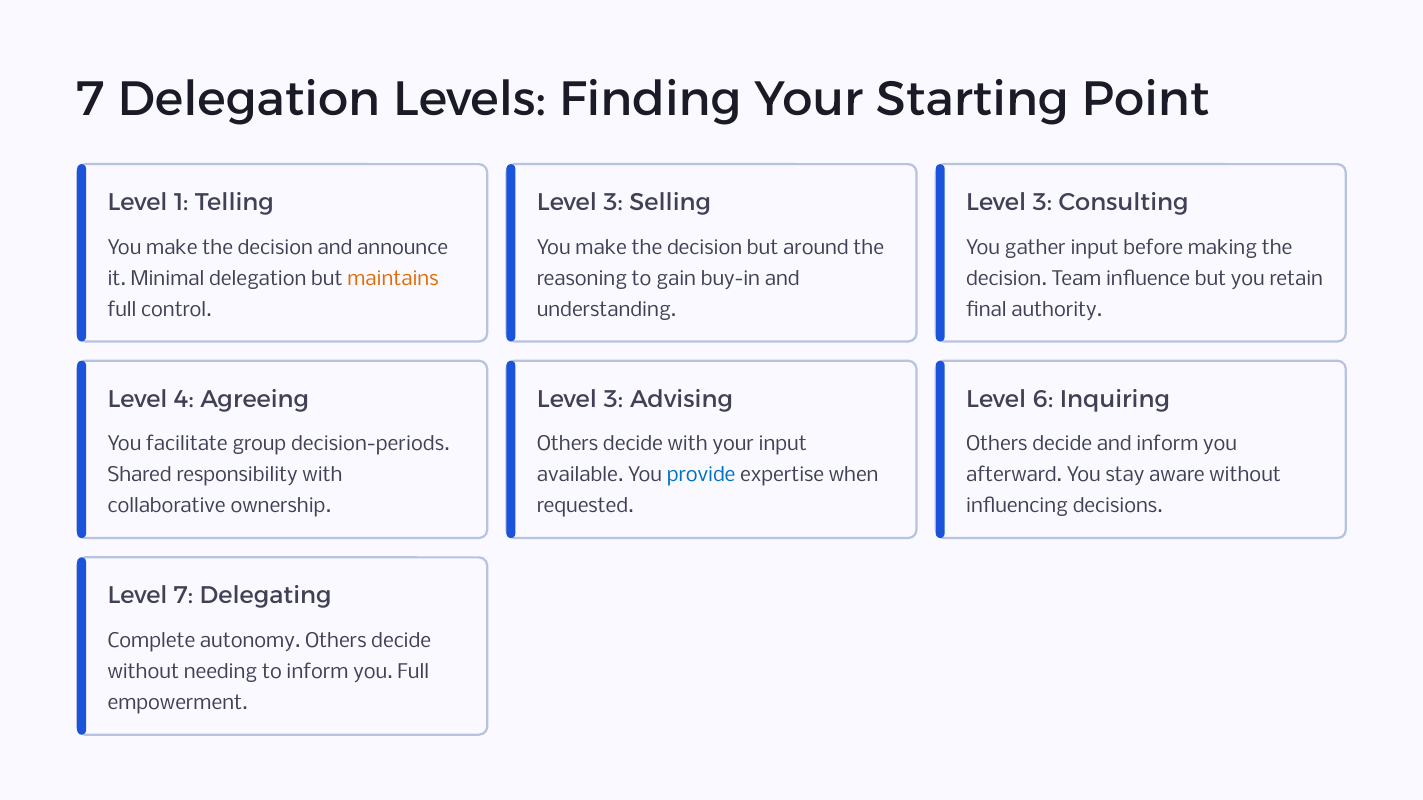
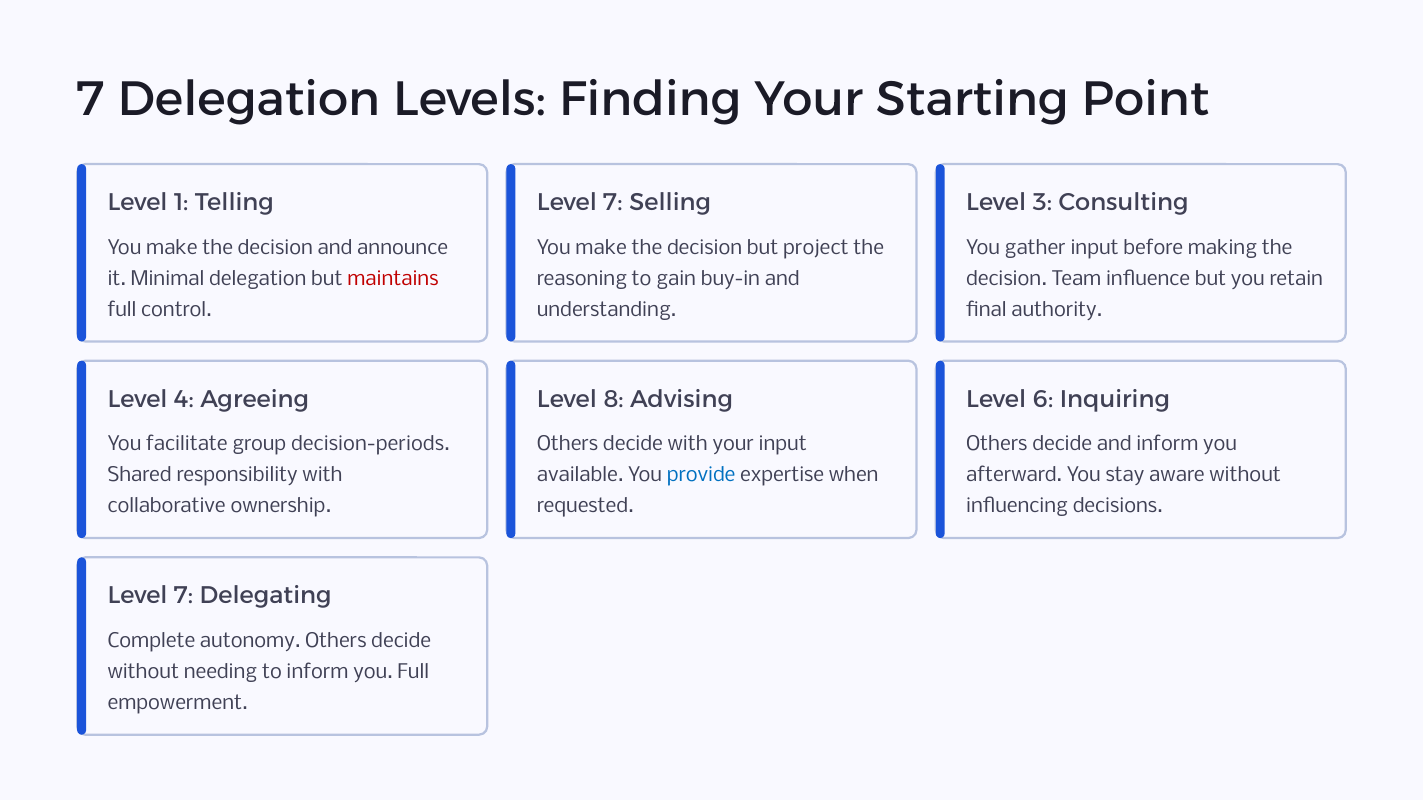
3: 3 -> 7 (613, 203)
around: around -> project (816, 248)
maintains colour: orange -> red (393, 279)
3: 3 -> 8 (614, 399)
